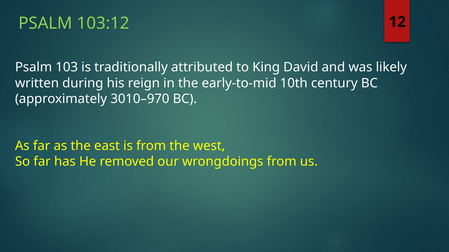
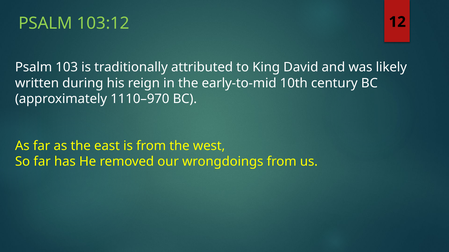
3010–970: 3010–970 -> 1110–970 (140, 99)
